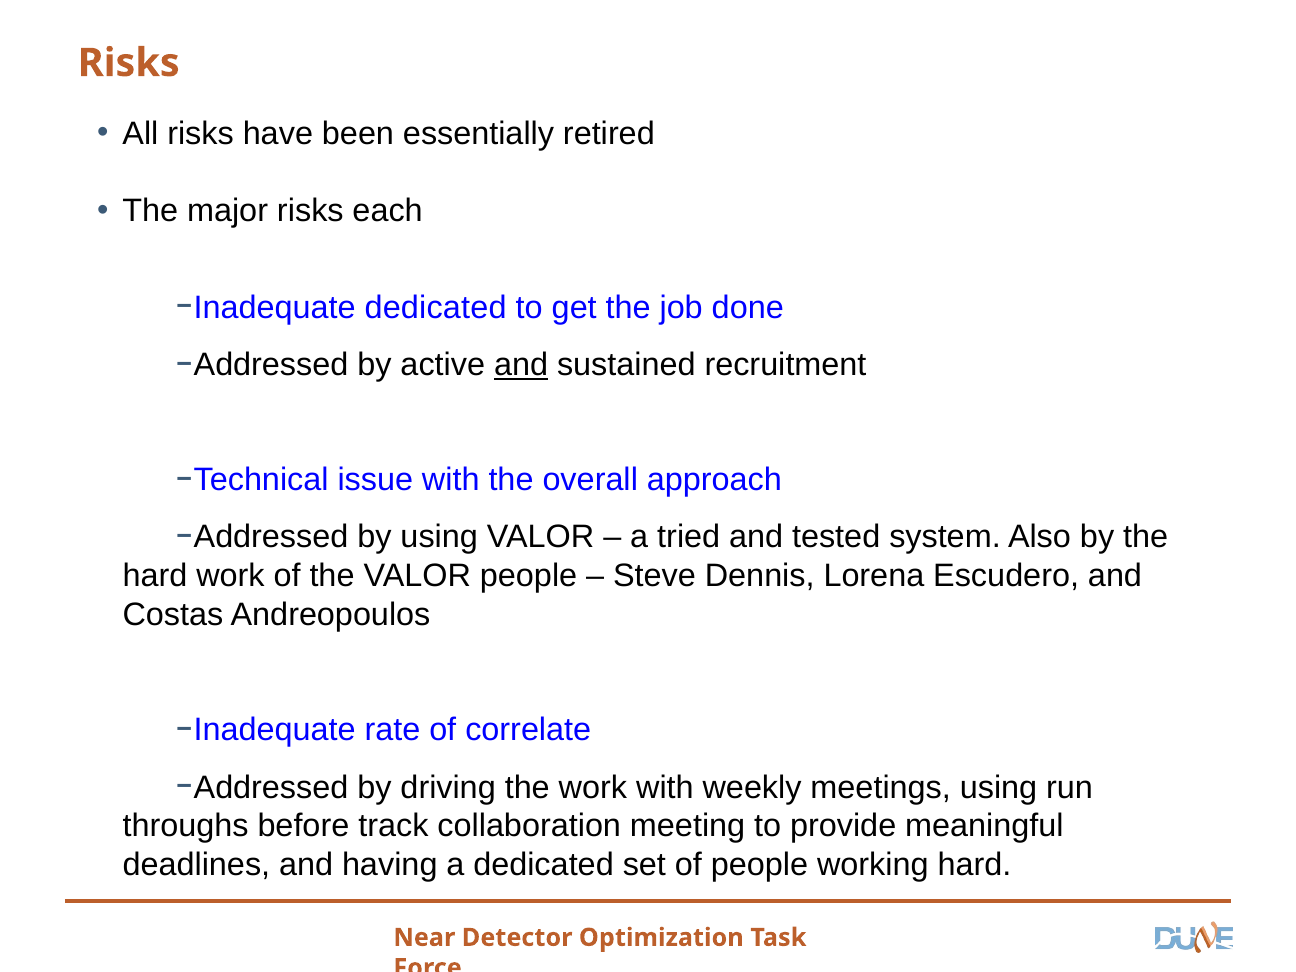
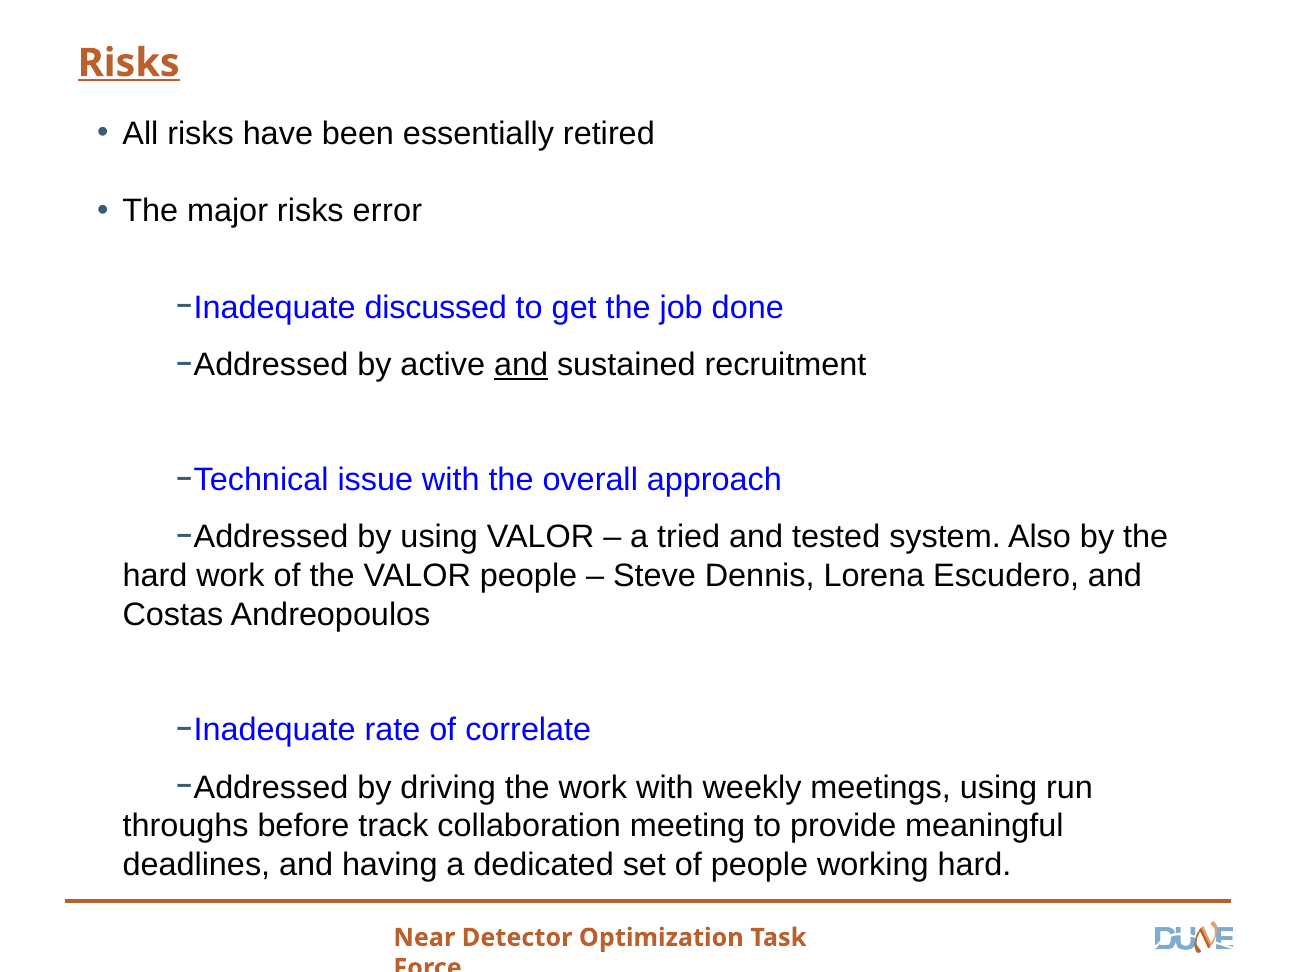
Risks underline: none -> present (129, 63)
each: each -> error (387, 211)
Inadequate dedicated: dedicated -> discussed (436, 307)
